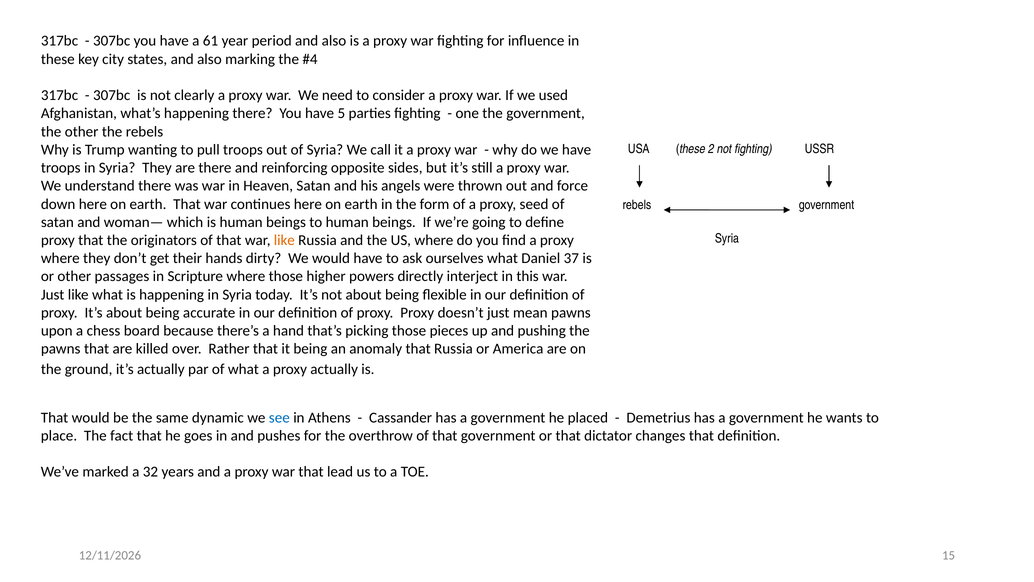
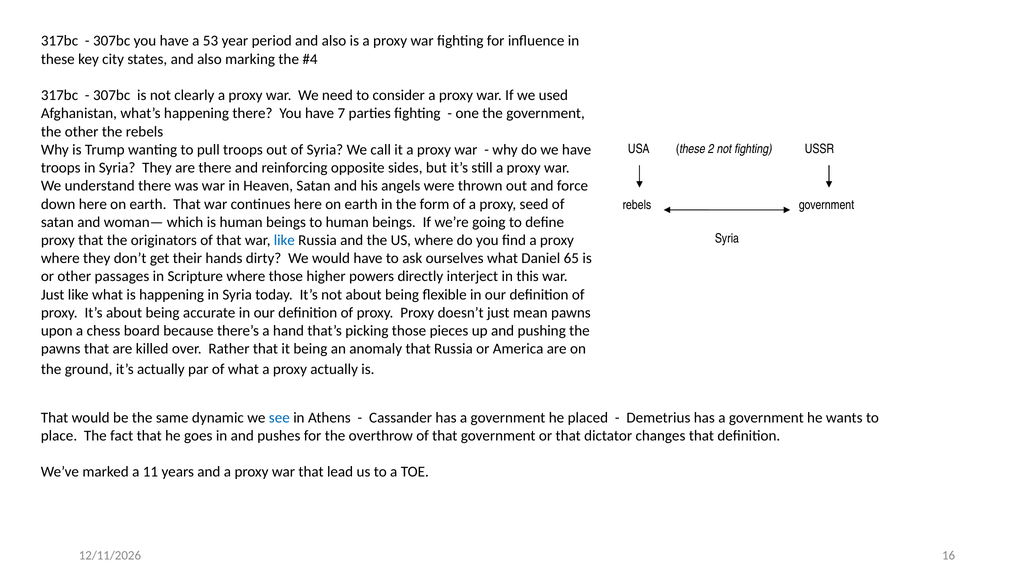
61: 61 -> 53 (211, 41)
5: 5 -> 7 (341, 113)
like colour: orange -> blue (284, 240)
37: 37 -> 65 (571, 258)
32: 32 -> 11 (150, 472)
15: 15 -> 16 (949, 555)
